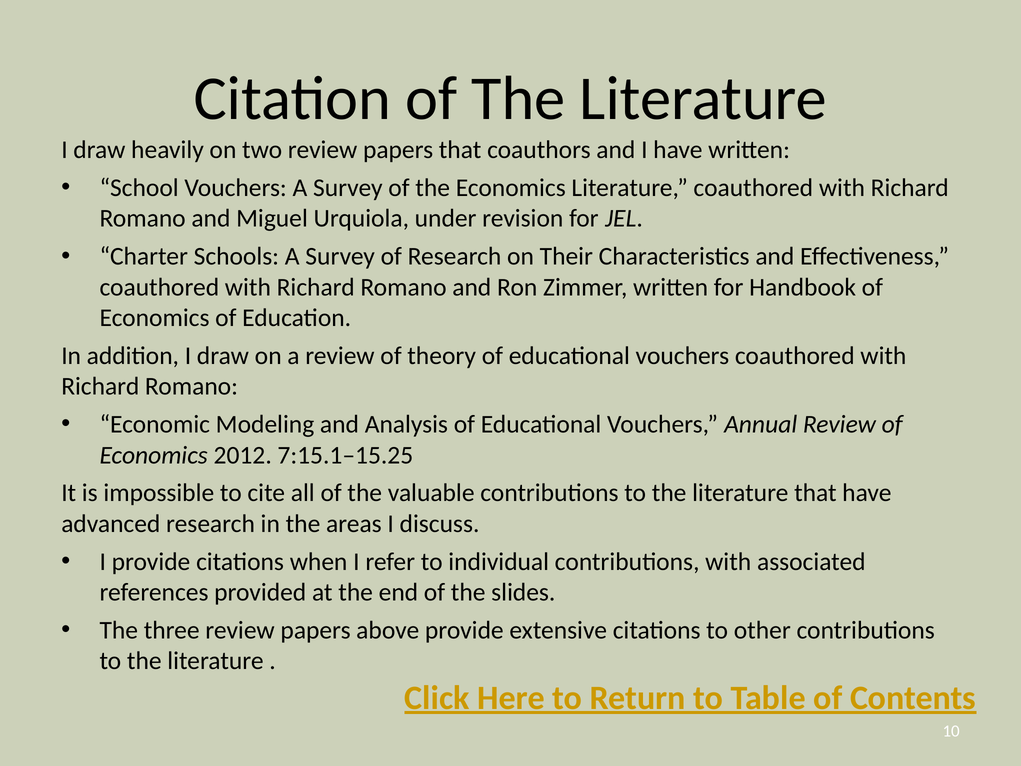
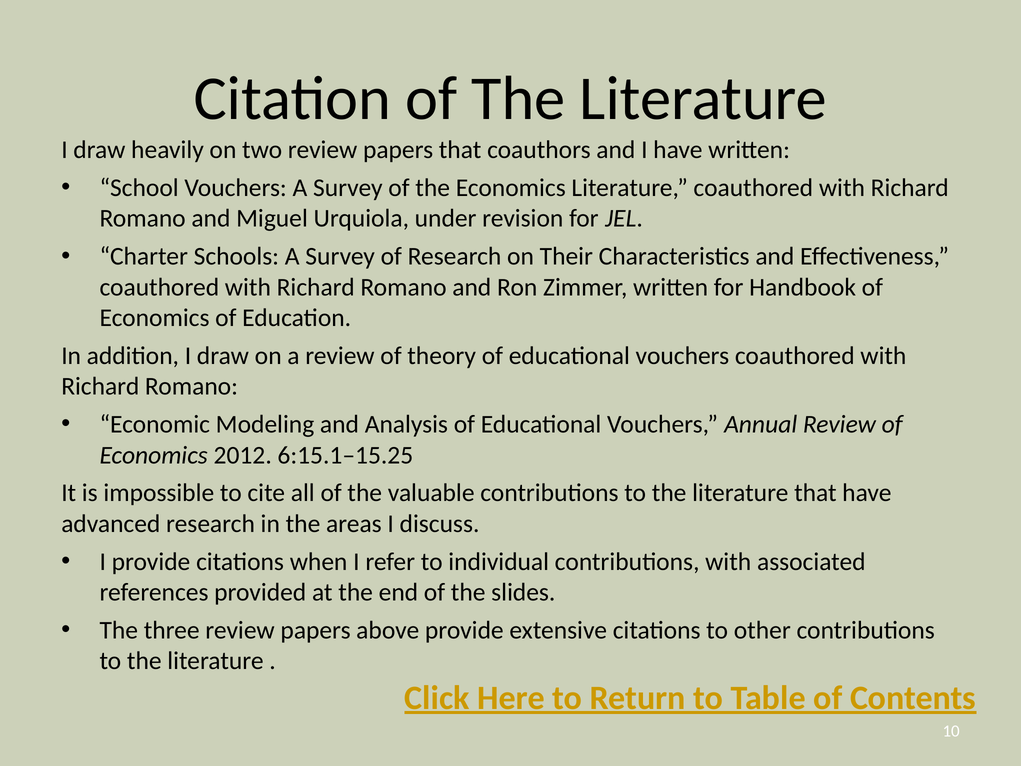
7:15.1–15.25: 7:15.1–15.25 -> 6:15.1–15.25 (345, 455)
